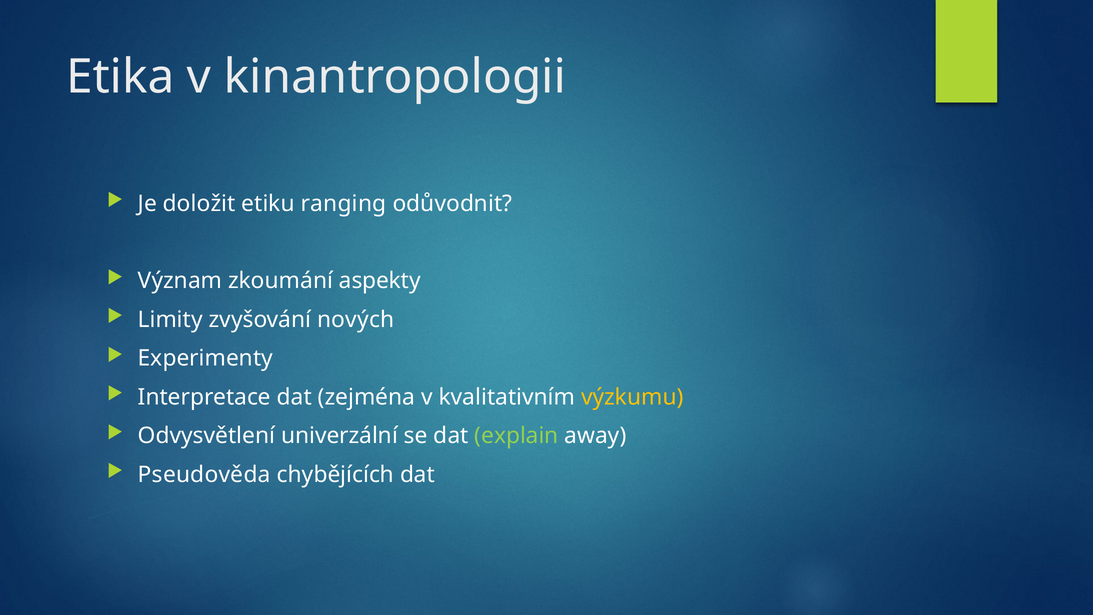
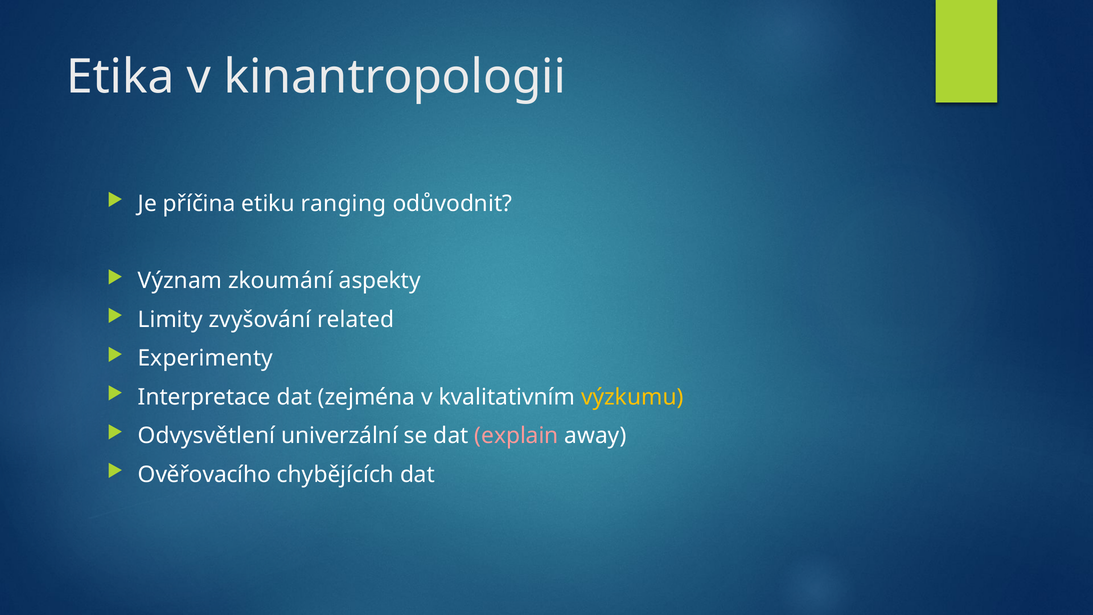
doložit: doložit -> příčina (199, 203)
nových: nových -> related (356, 320)
explain colour: light green -> pink (516, 436)
Pseudověda: Pseudověda -> Ověřovacího (204, 475)
